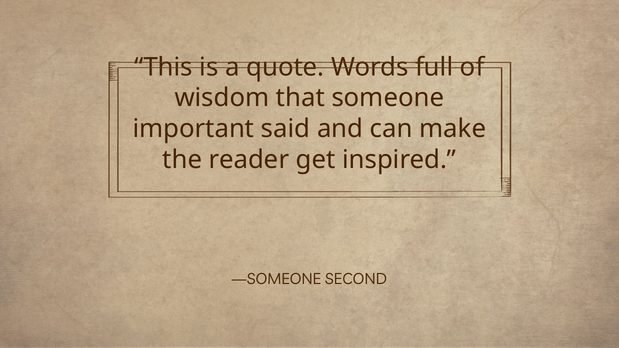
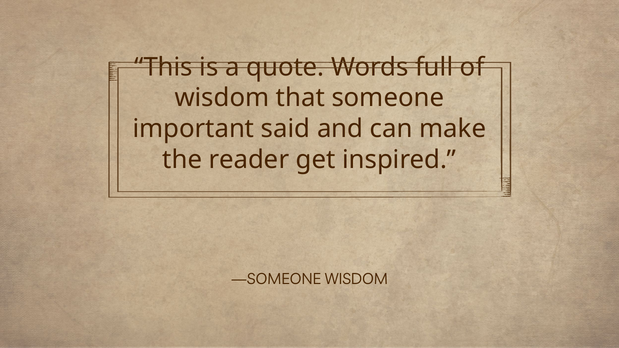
—SOMEONE SECOND: SECOND -> WISDOM (356, 279)
